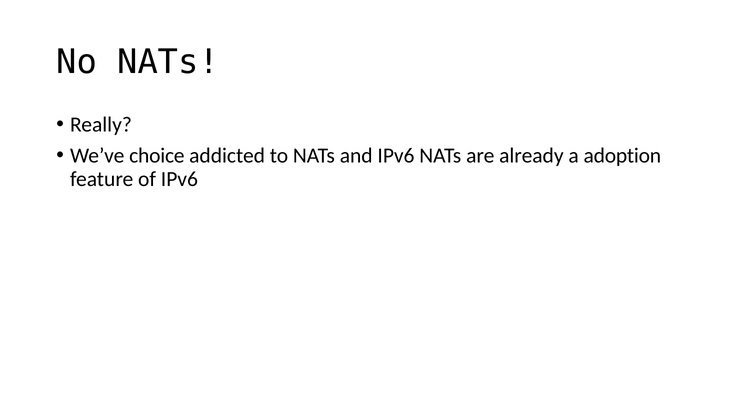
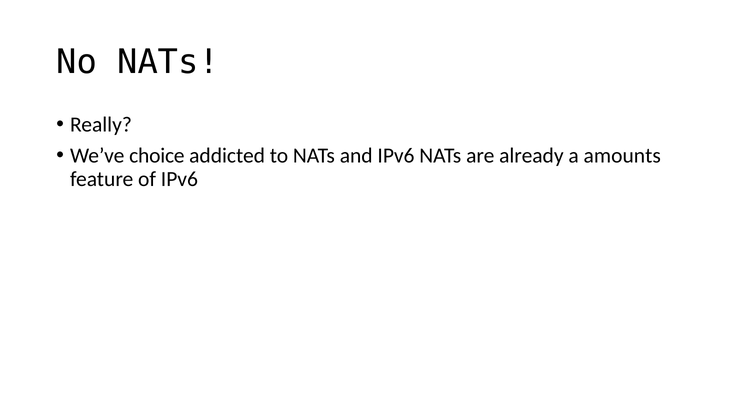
adoption: adoption -> amounts (622, 156)
